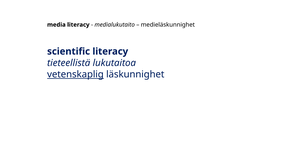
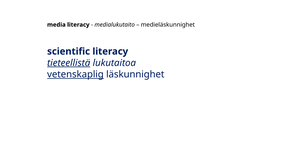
tieteellistä underline: none -> present (69, 63)
